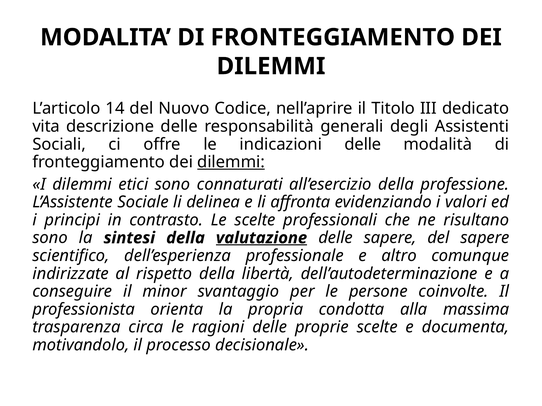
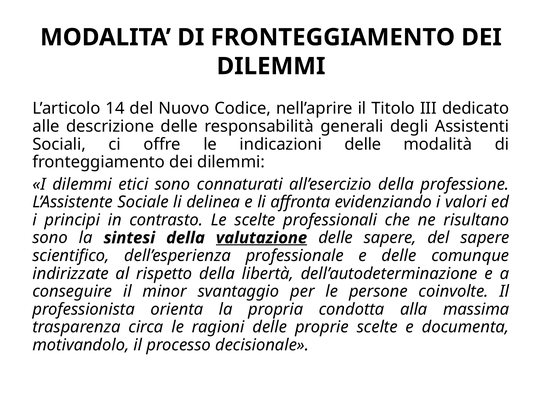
vita: vita -> alle (46, 127)
dilemmi underline: present -> none (231, 162)
e altro: altro -> delle (399, 256)
